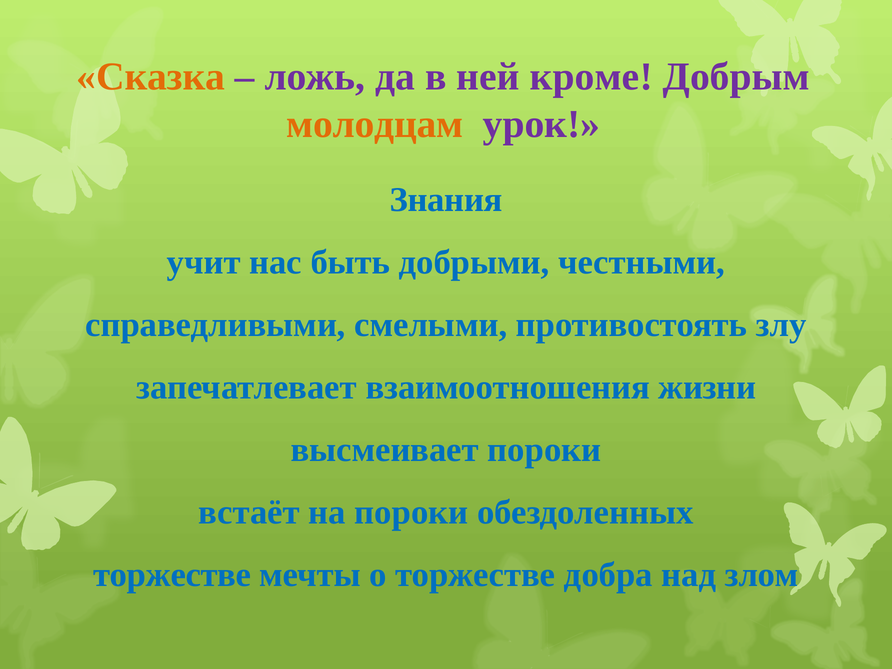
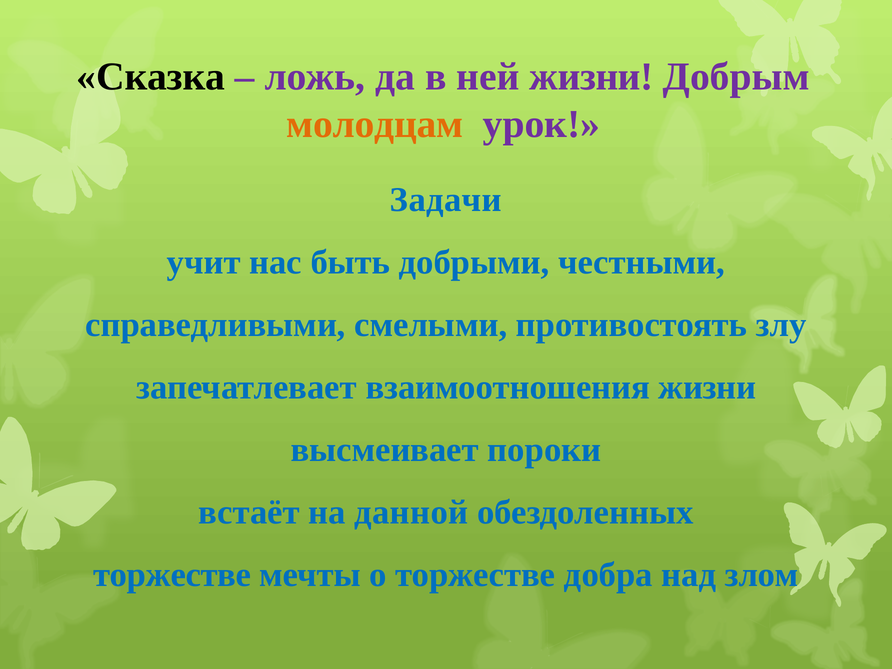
Сказка colour: orange -> black (151, 77)
ней кроме: кроме -> жизни (591, 77)
Знания: Знания -> Задачи (446, 200)
на пороки: пороки -> данной (411, 512)
